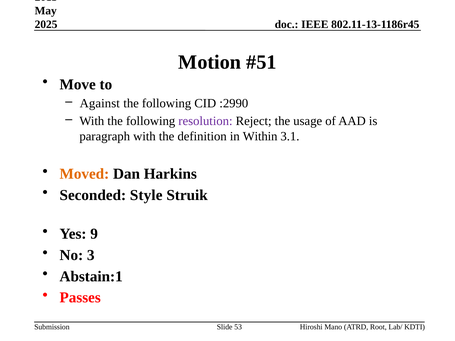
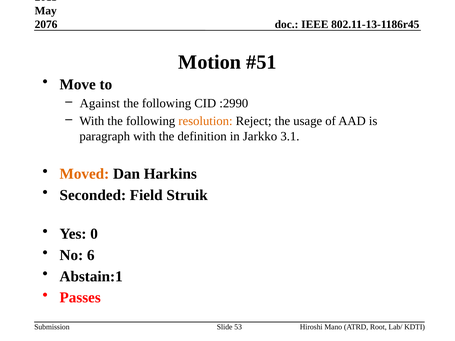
2025: 2025 -> 2076 (46, 24)
resolution colour: purple -> orange (205, 121)
Within: Within -> Jarkko (260, 136)
Style: Style -> Field (146, 195)
9: 9 -> 0 (94, 234)
3: 3 -> 6 (91, 255)
